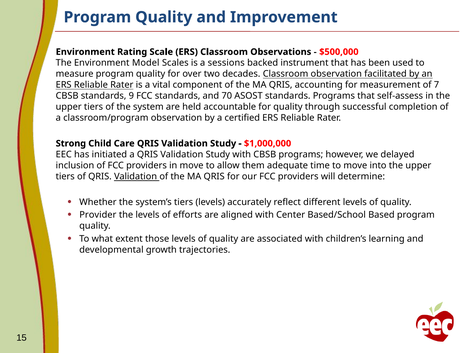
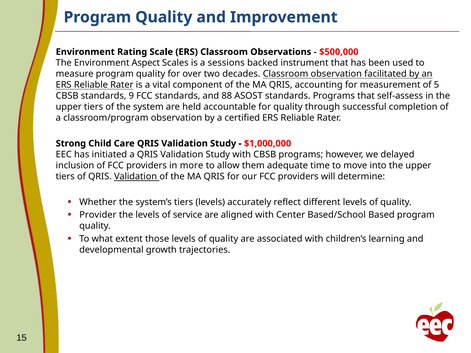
Model: Model -> Aspect (146, 63)
7: 7 -> 5 (436, 85)
70: 70 -> 88 (227, 96)
in move: move -> more (192, 166)
efforts: efforts -> service (188, 215)
